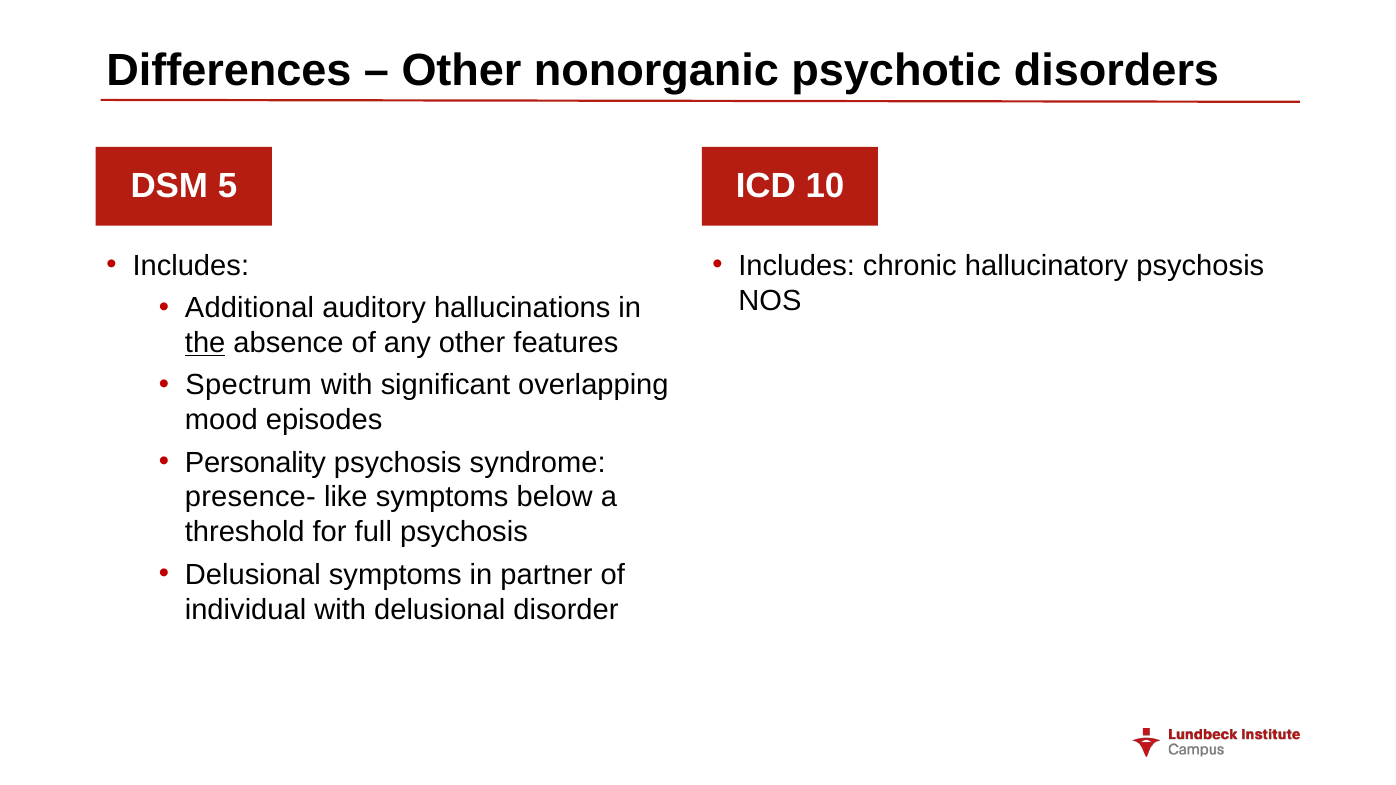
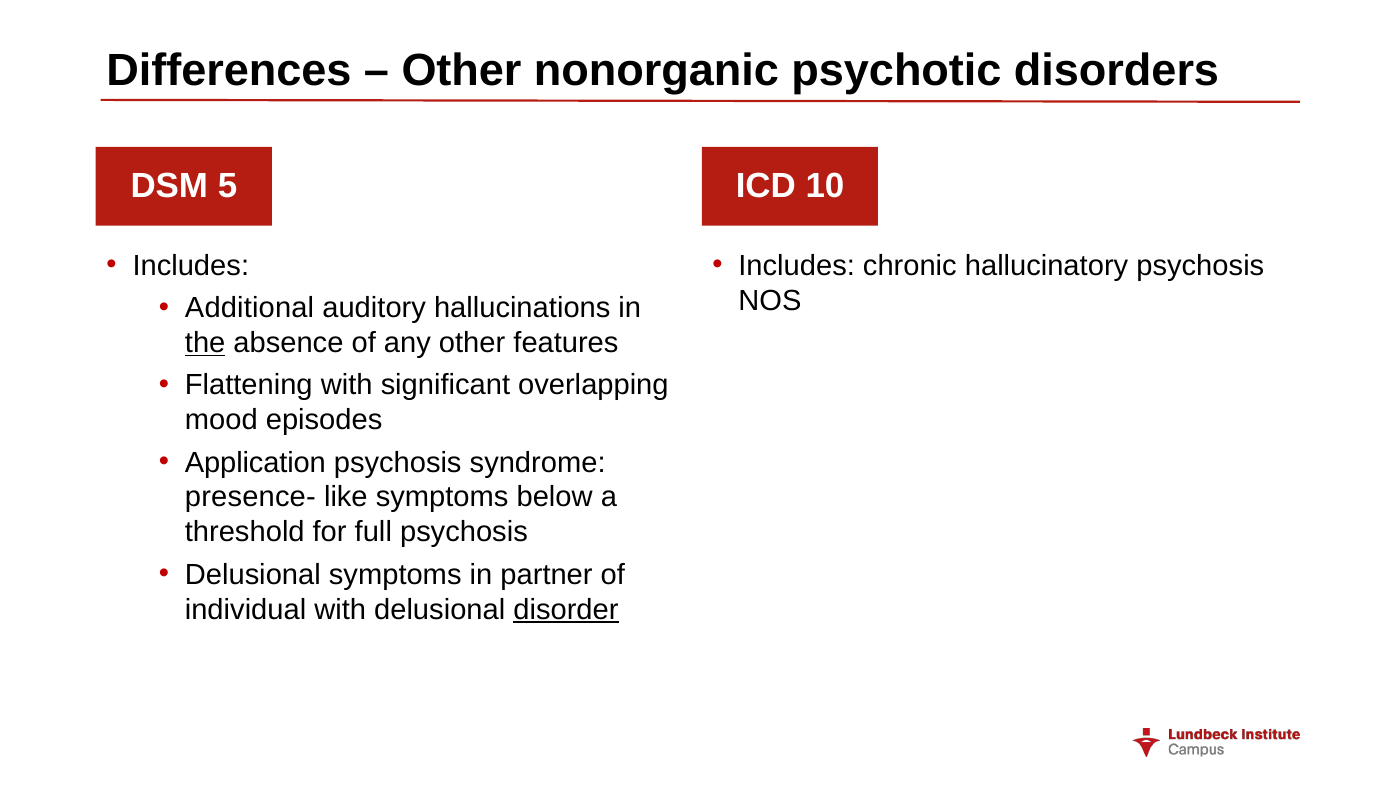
Spectrum: Spectrum -> Flattening (249, 385)
Personality: Personality -> Application (255, 463)
disorder underline: none -> present (566, 610)
